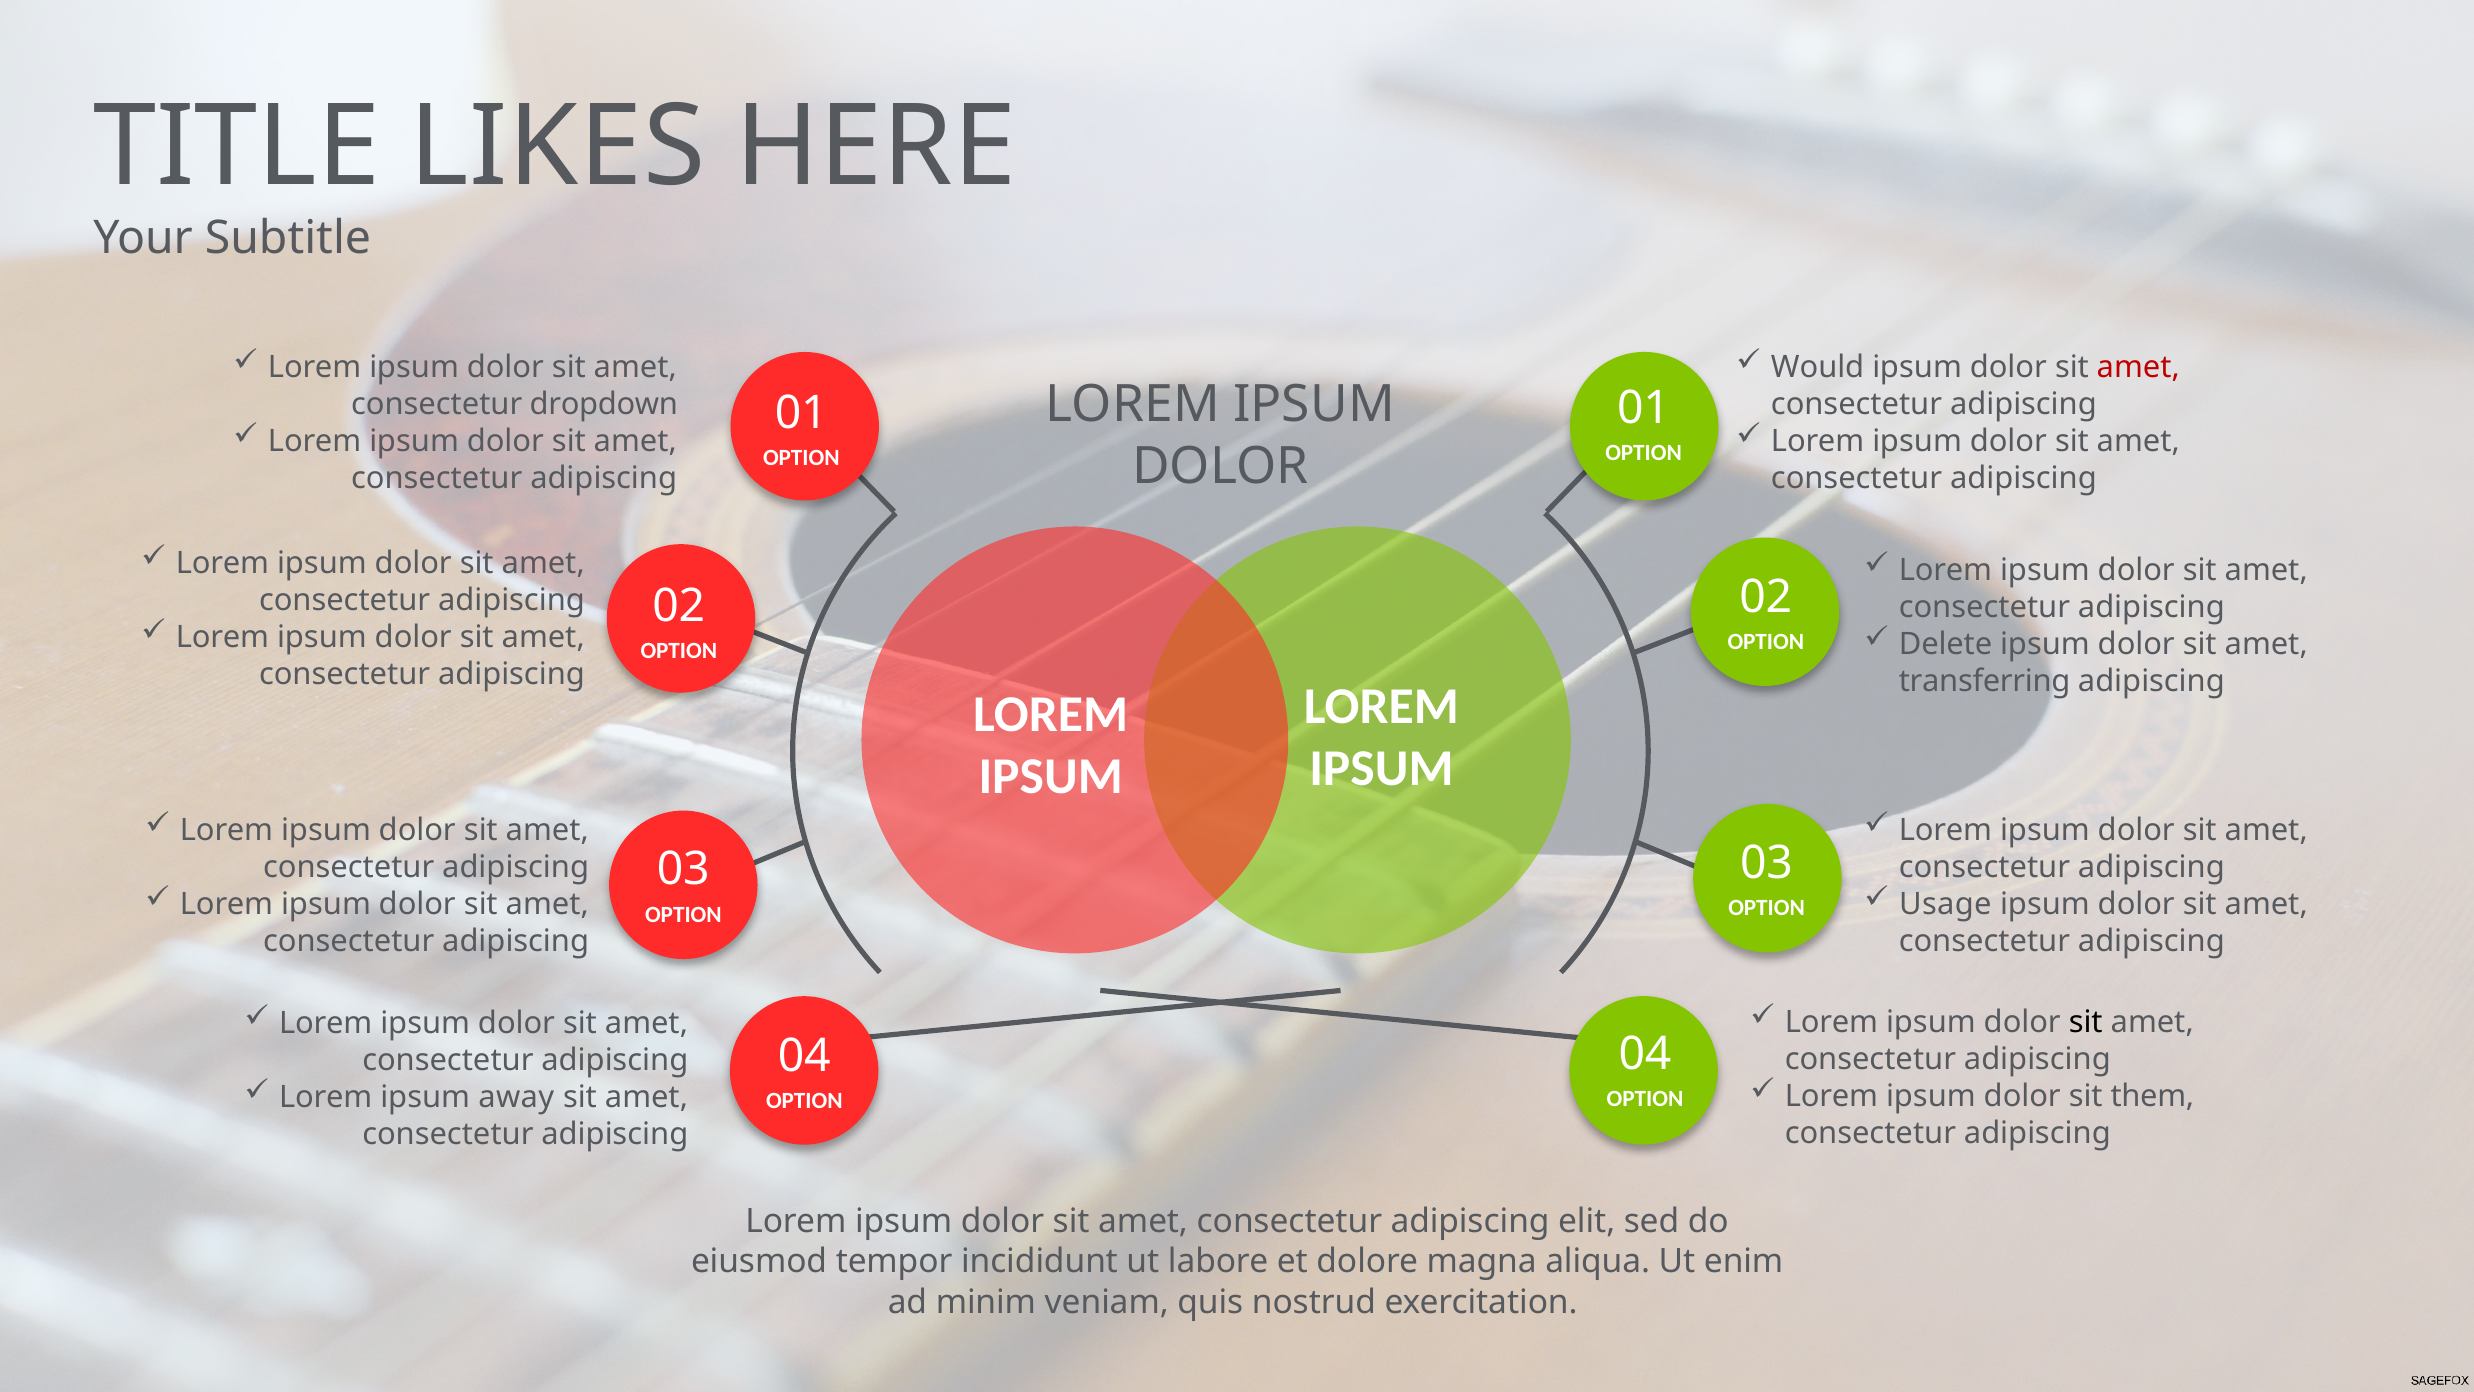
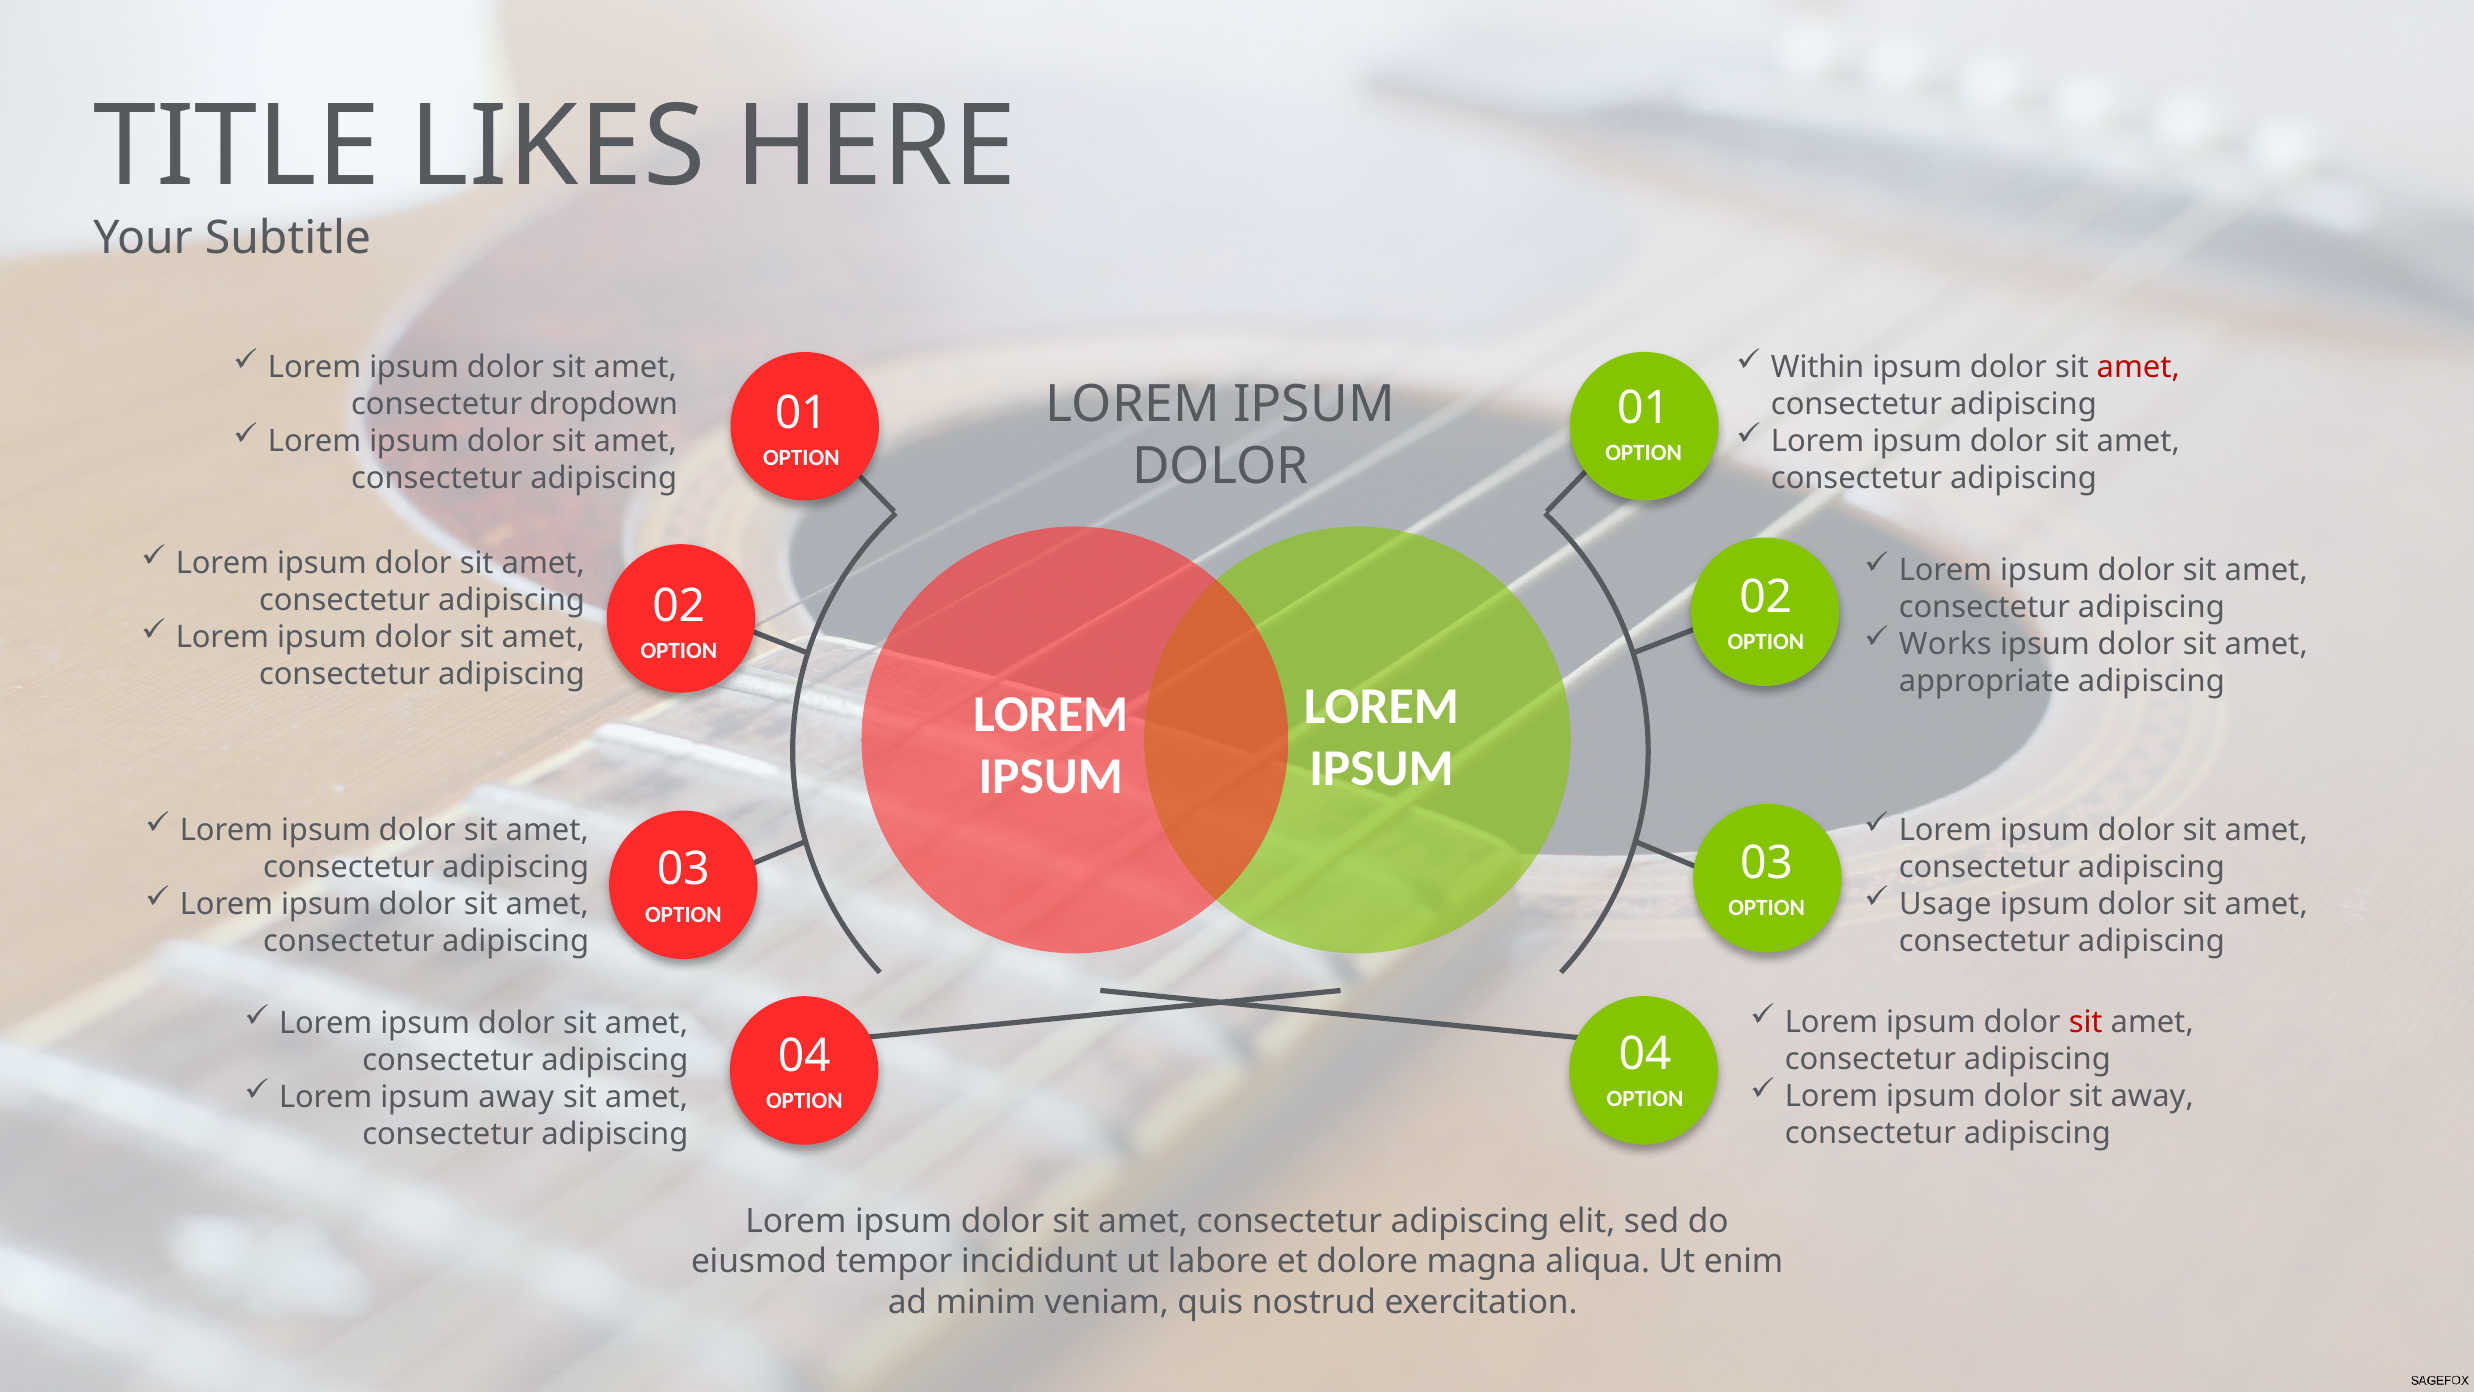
Would: Would -> Within (1818, 367)
Delete: Delete -> Works (1945, 644)
transferring: transferring -> appropriate (1985, 681)
sit colour: black -> red (2086, 1022)
sit them: them -> away (2152, 1096)
